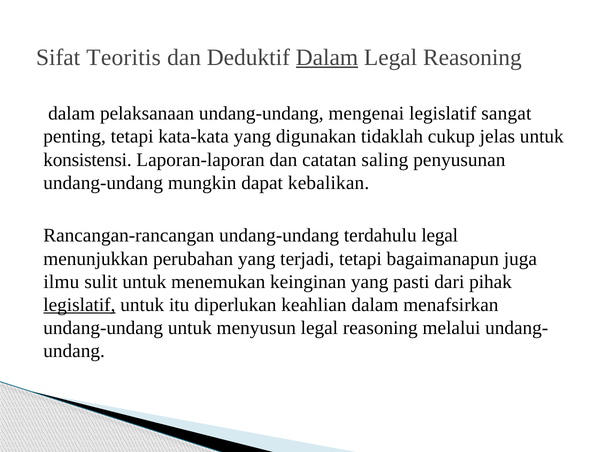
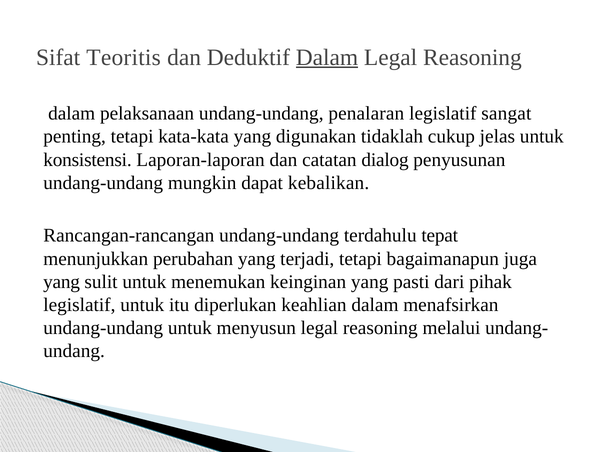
mengenai: mengenai -> penalaran (366, 114)
saling: saling -> dialog (385, 160)
terdahulu legal: legal -> tepat (440, 236)
ilmu: ilmu -> yang (62, 282)
legislatif underline: present -> none (79, 305)
